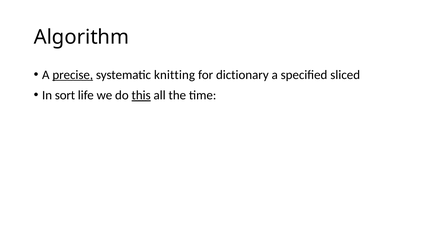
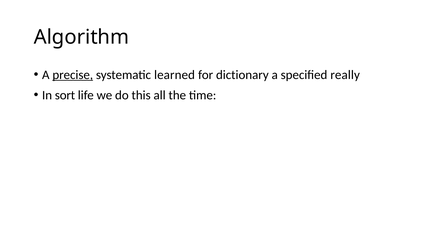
knitting: knitting -> learned (175, 75)
sliced: sliced -> really (345, 75)
this underline: present -> none (141, 95)
